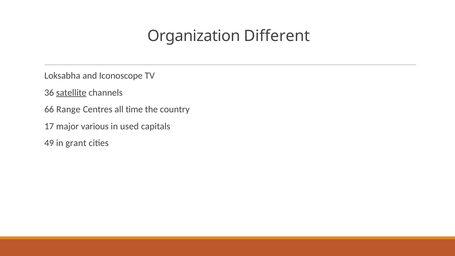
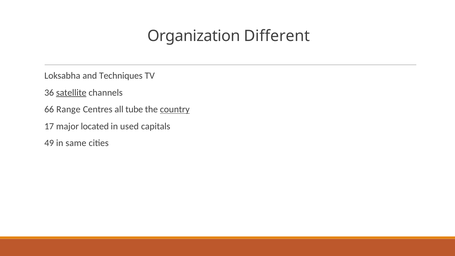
Iconoscope: Iconoscope -> Techniques (121, 76)
time: time -> tube (134, 109)
country underline: none -> present (175, 109)
various: various -> located (95, 126)
grant: grant -> same (76, 143)
